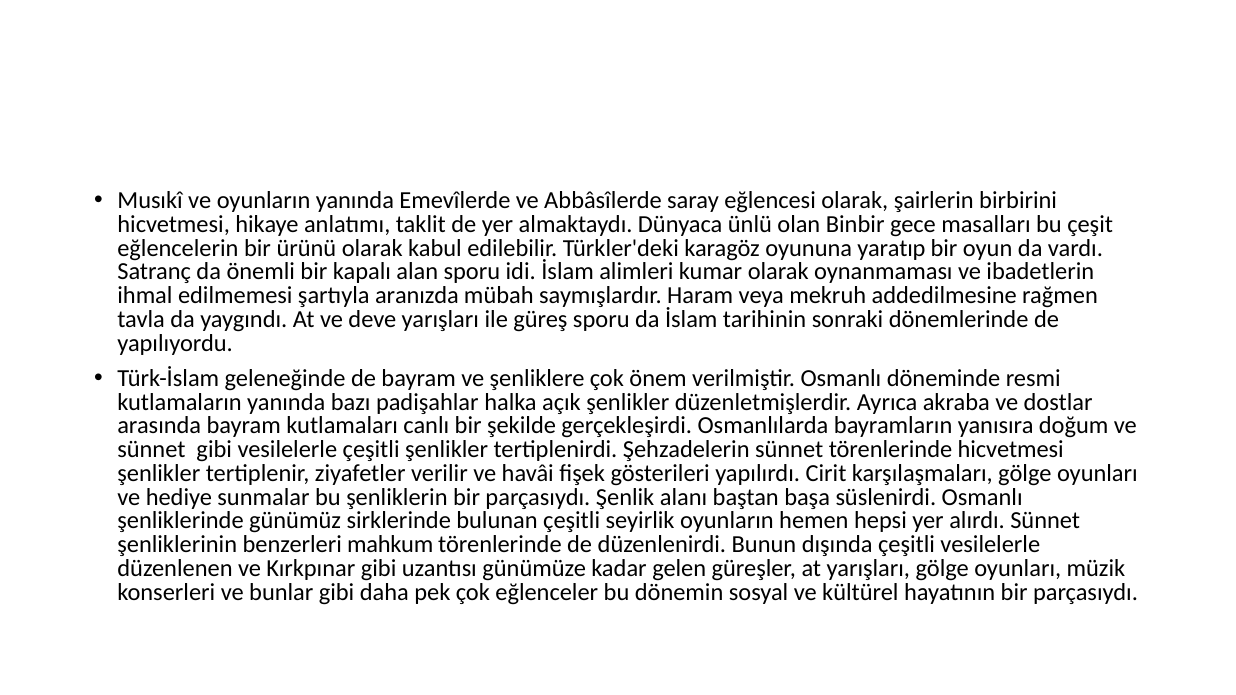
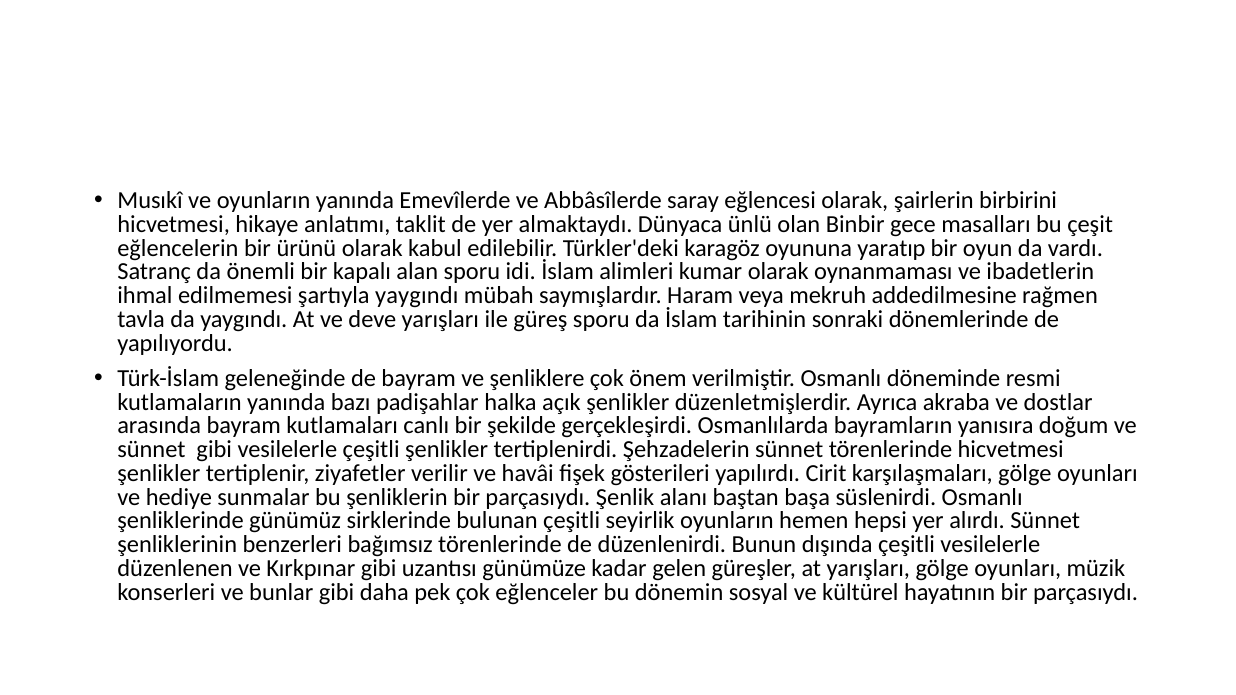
şartıyla aranızda: aranızda -> yaygındı (417, 296)
mahkum: mahkum -> bağımsız (390, 545)
